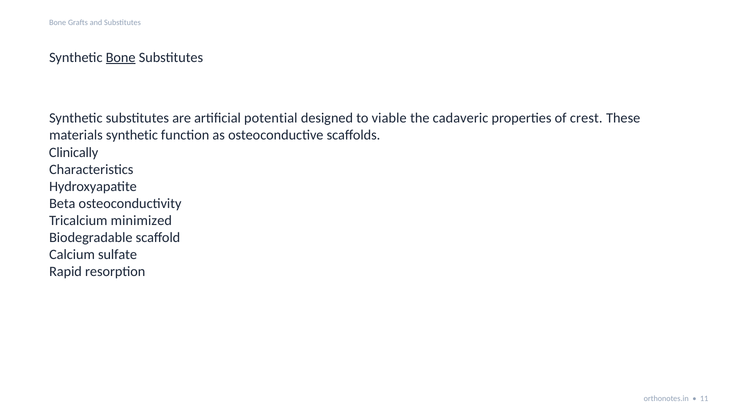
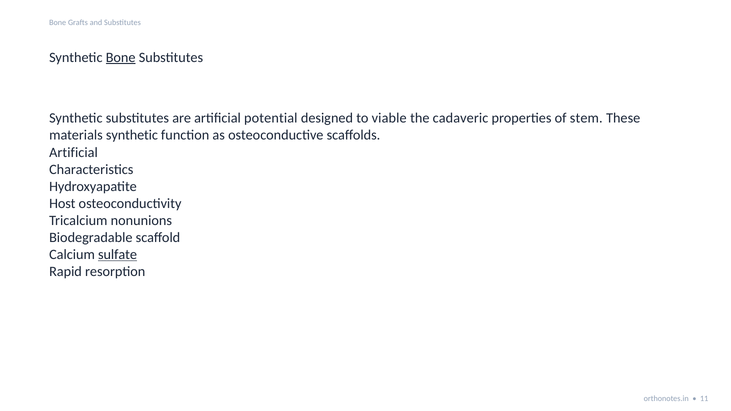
crest: crest -> stem (586, 118)
Clinically: Clinically -> Artificial (74, 152)
Beta: Beta -> Host (62, 204)
minimized: minimized -> nonunions (141, 221)
sulfate underline: none -> present (118, 255)
